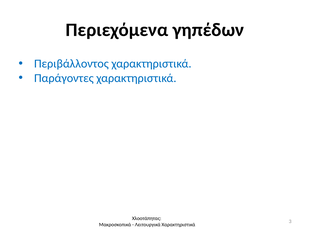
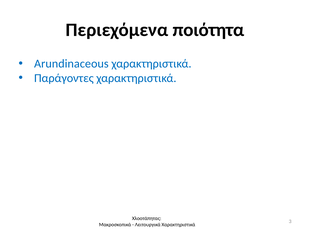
γηπέδων: γηπέδων -> ποιότητα (208, 30)
Περιβάλλοντος: Περιβάλλοντος -> Arundinaceous (71, 64)
